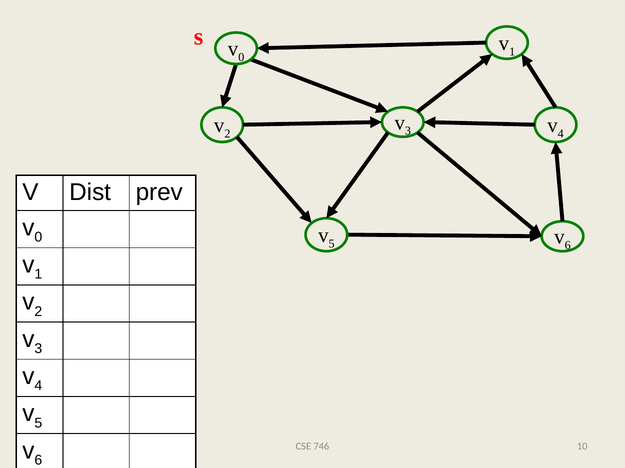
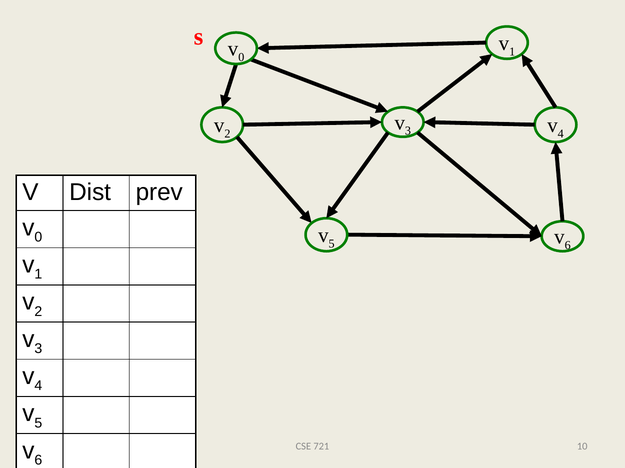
746: 746 -> 721 (321, 447)
